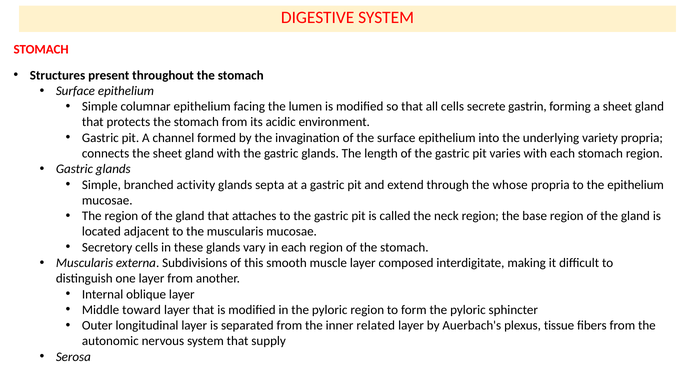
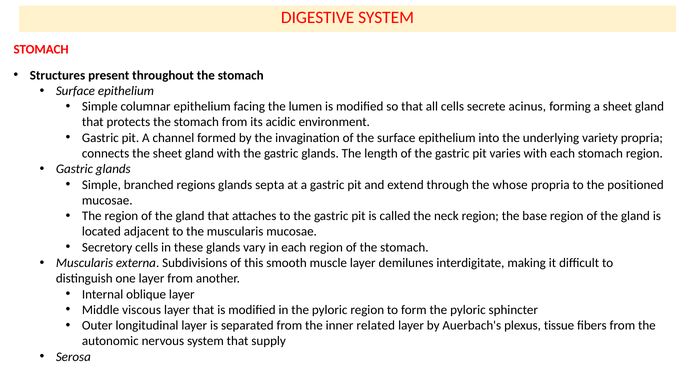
gastrin: gastrin -> acinus (527, 107)
activity: activity -> regions (196, 185)
the epithelium: epithelium -> positioned (636, 185)
composed: composed -> demilunes (406, 263)
toward: toward -> viscous (142, 310)
